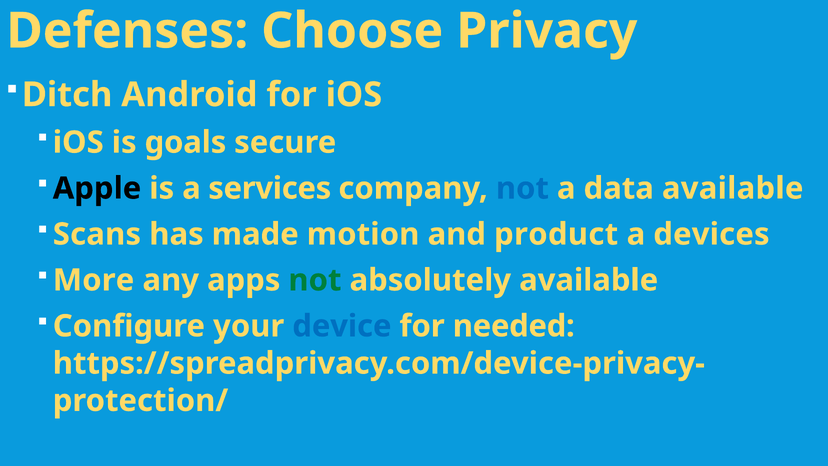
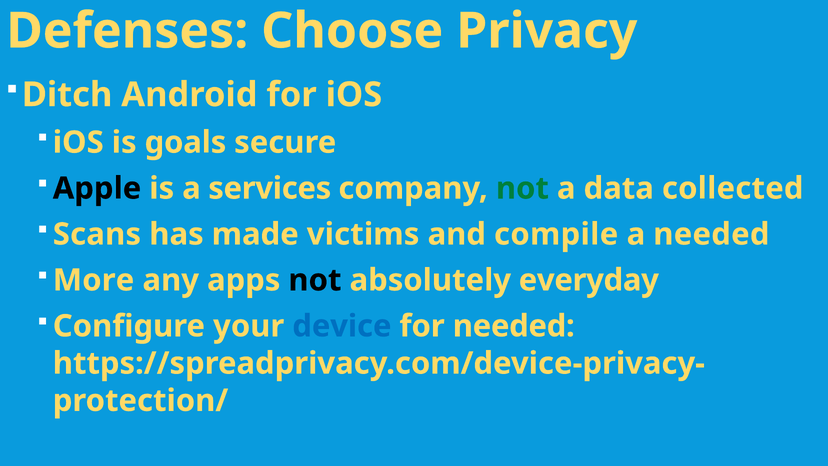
not colour: blue -> green (522, 188)
data available: available -> collected (733, 188)
motion: motion -> victims (363, 234)
product: product -> compile (556, 234)
a devices: devices -> needed (711, 234)
not colour: green -> black (315, 280)
absolutely available: available -> everyday (589, 280)
